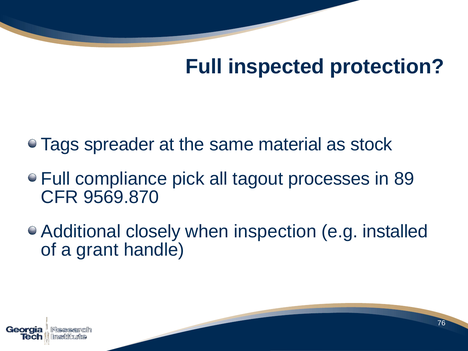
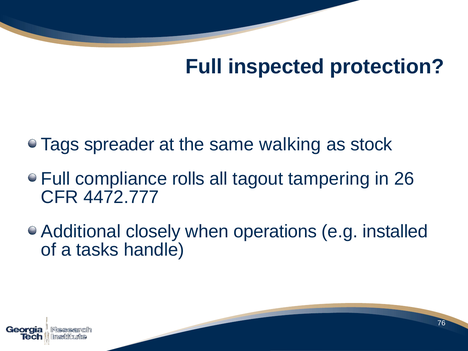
material: material -> walking (290, 145)
pick: pick -> rolls (188, 179)
processes: processes -> tampering (329, 179)
89: 89 -> 26 (404, 179)
9569.870: 9569.870 -> 4472.777 (121, 197)
inspection: inspection -> operations (275, 231)
grant: grant -> tasks (97, 250)
